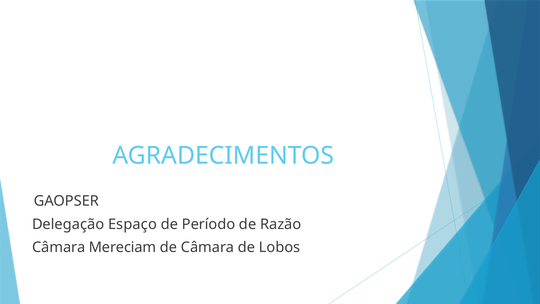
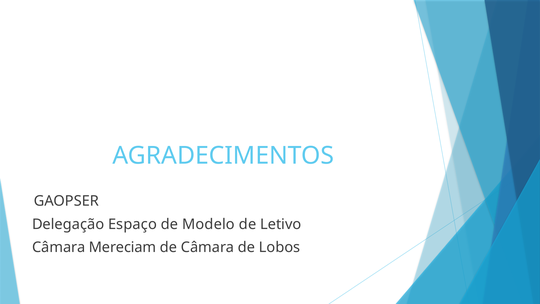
Período: Período -> Modelo (208, 224)
Razão: Razão -> Letivo (281, 224)
